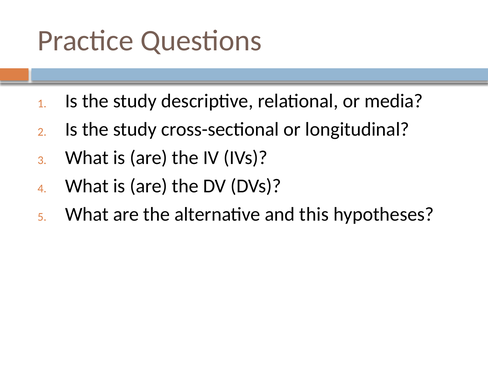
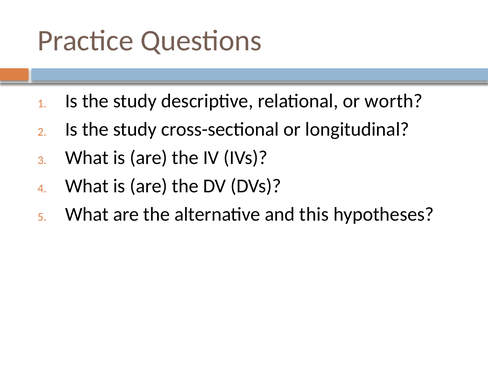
media: media -> worth (394, 101)
